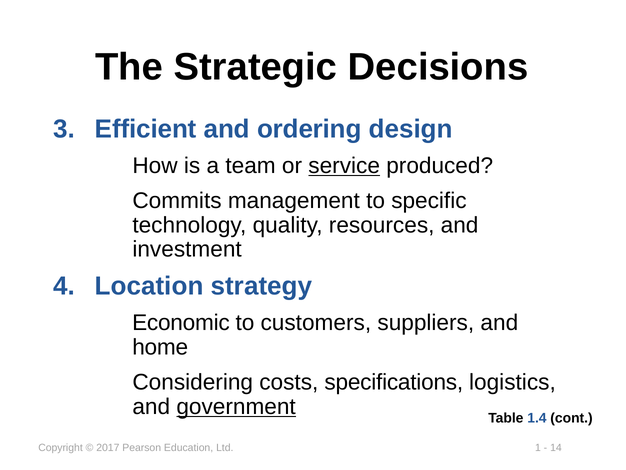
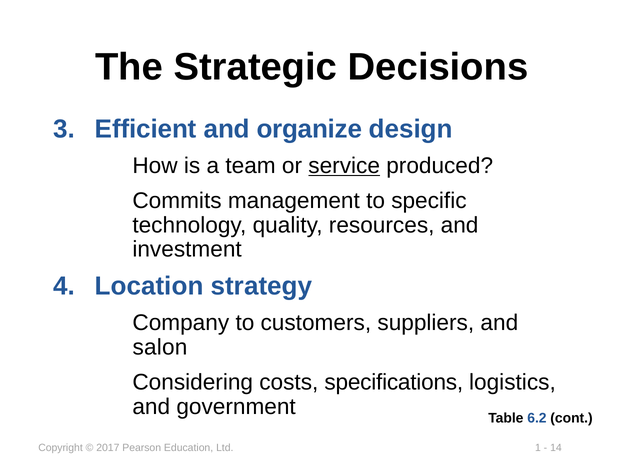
ordering: ordering -> organize (309, 129)
Economic: Economic -> Company (181, 323)
home: home -> salon (160, 347)
government underline: present -> none (236, 406)
1.4: 1.4 -> 6.2 (537, 418)
